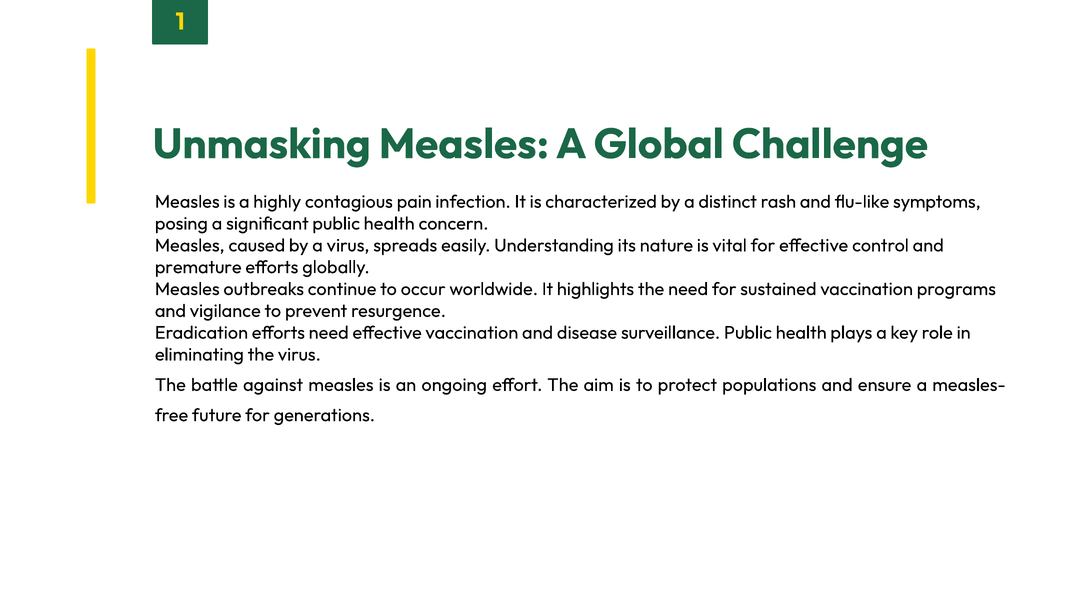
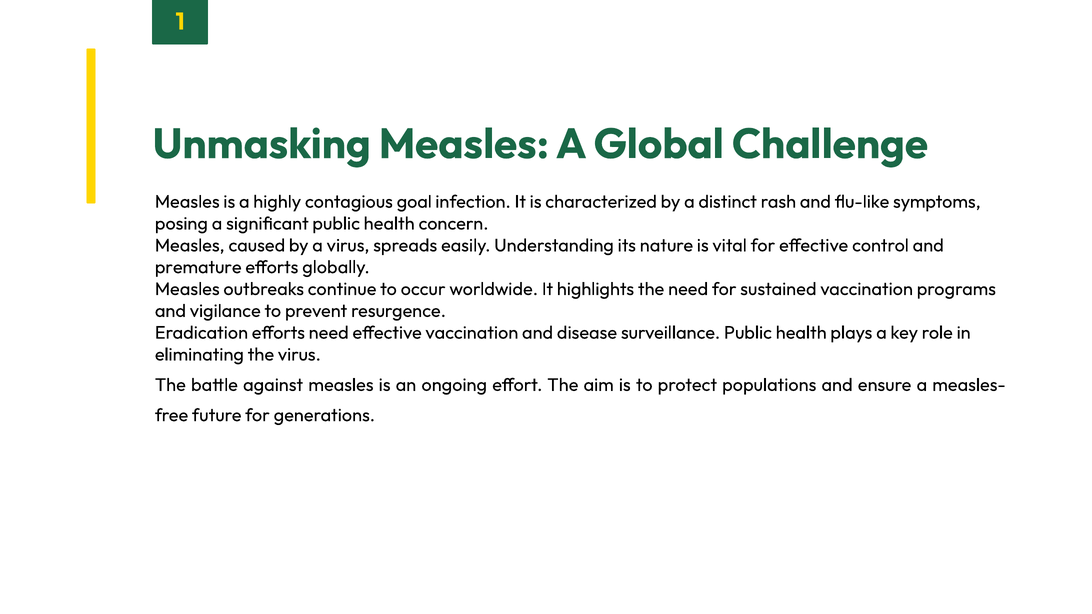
pain: pain -> goal (414, 202)
